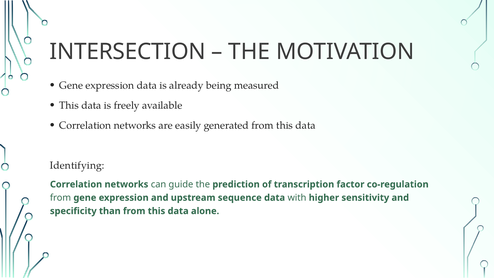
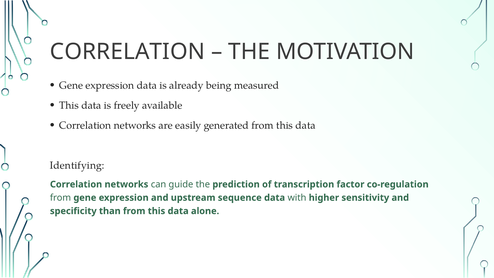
INTERSECTION: INTERSECTION -> CORRELATION (127, 52)
